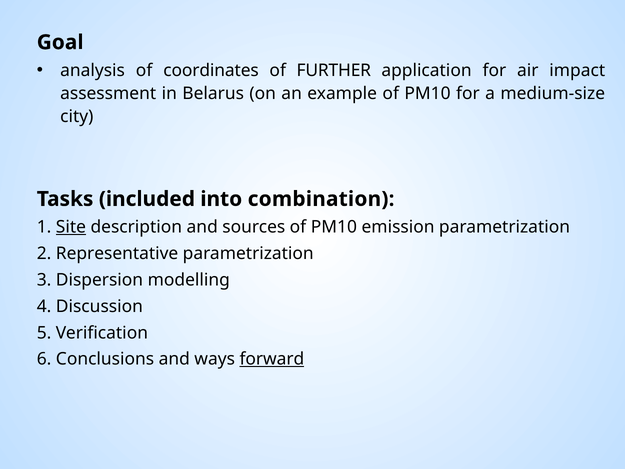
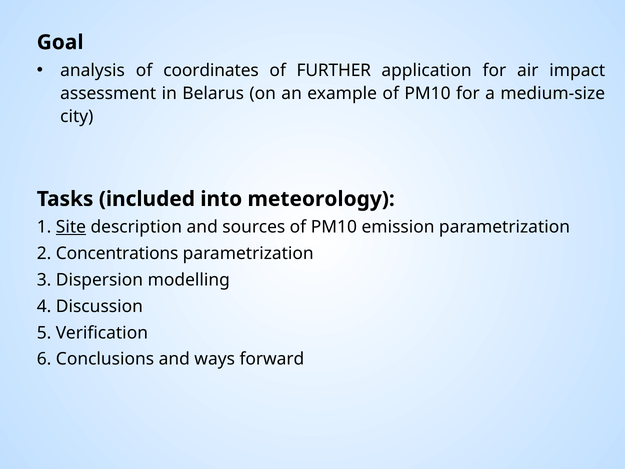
combination: combination -> meteorology (321, 199)
Representative: Representative -> Concentrations (117, 253)
forward underline: present -> none (272, 359)
